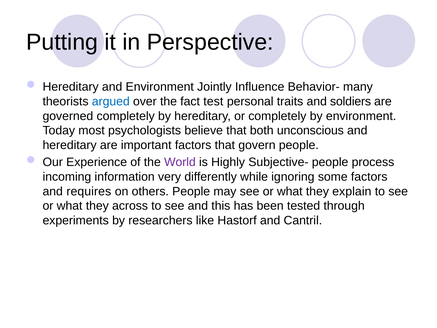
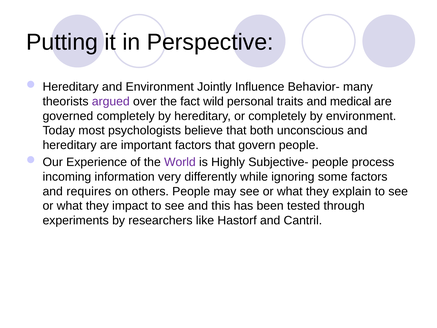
argued colour: blue -> purple (111, 101)
test: test -> wild (213, 101)
soldiers: soldiers -> medical (351, 101)
across: across -> impact (130, 206)
